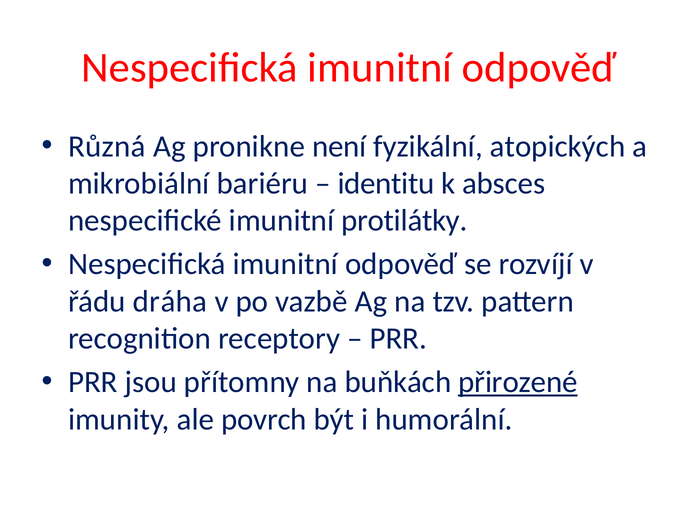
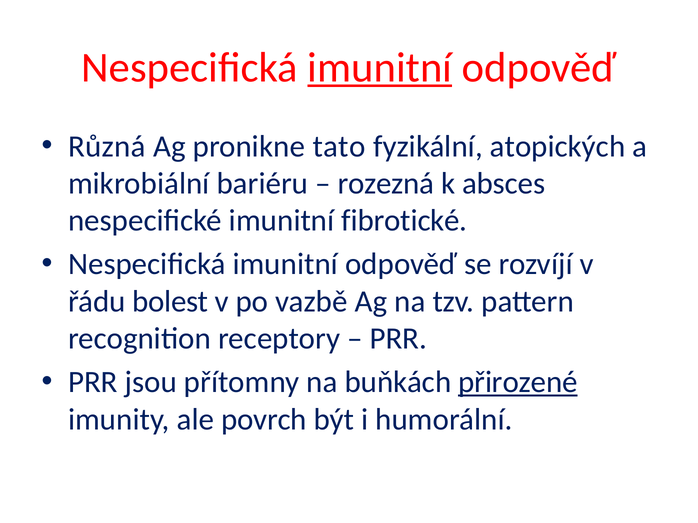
imunitní underline: none -> present (380, 68)
není: není -> tato (339, 146)
identitu: identitu -> rozezná (386, 184)
protilátky: protilátky -> fibrotické (404, 221)
dráha: dráha -> bolest (170, 302)
